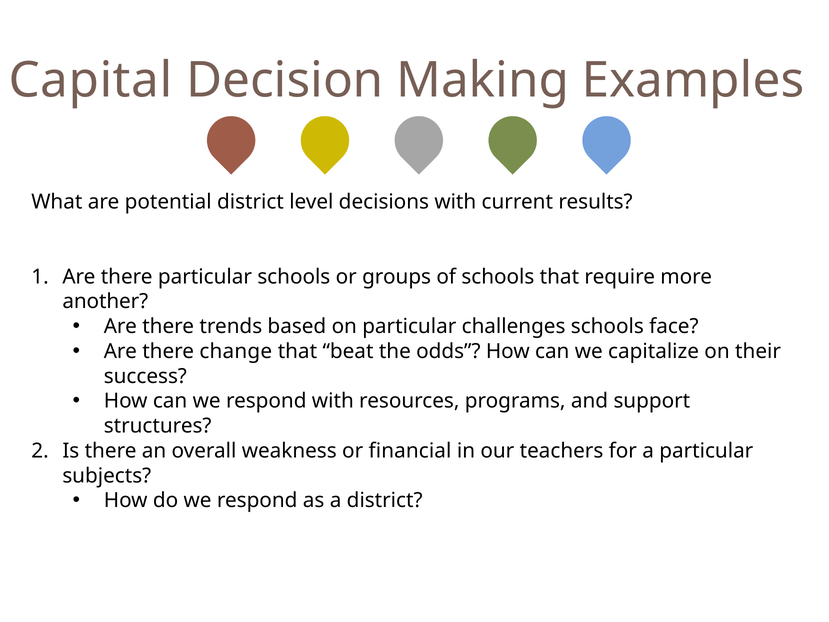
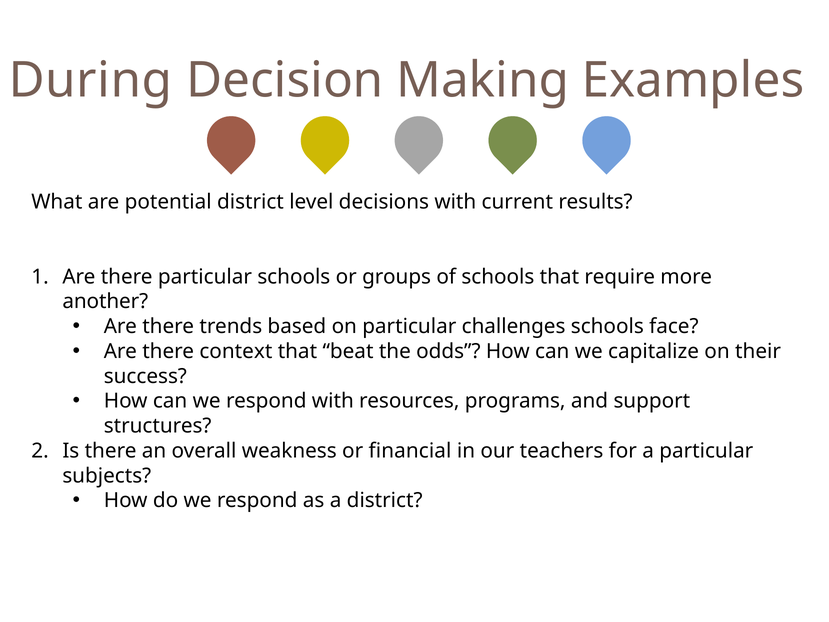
Capital: Capital -> During (90, 80)
change: change -> context (236, 351)
